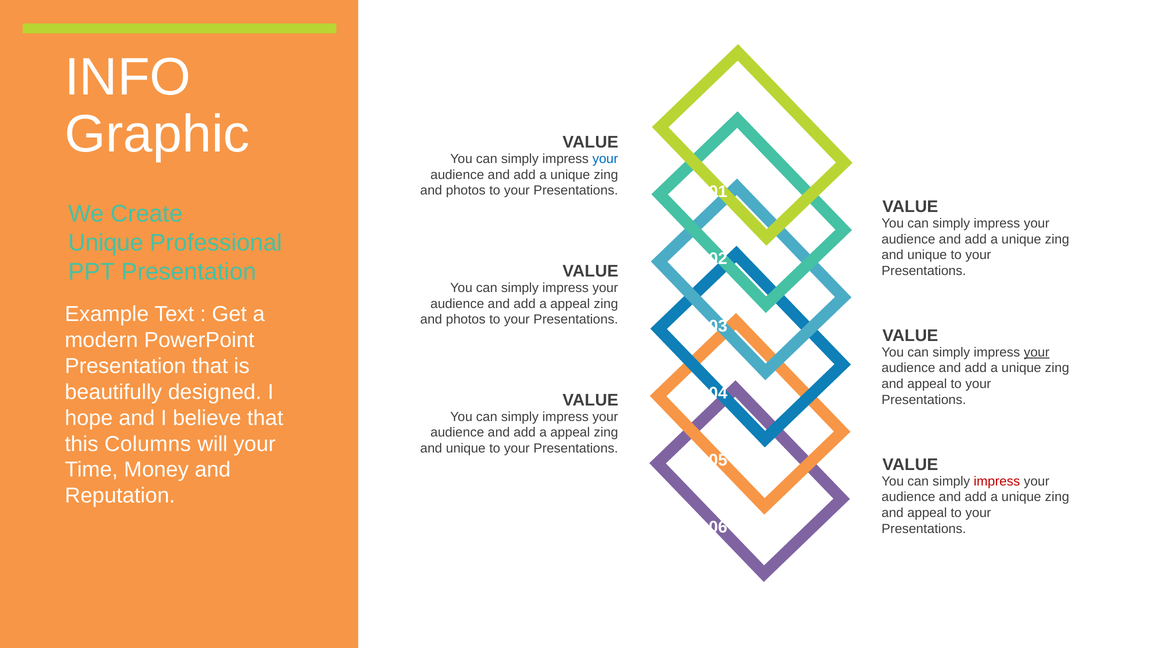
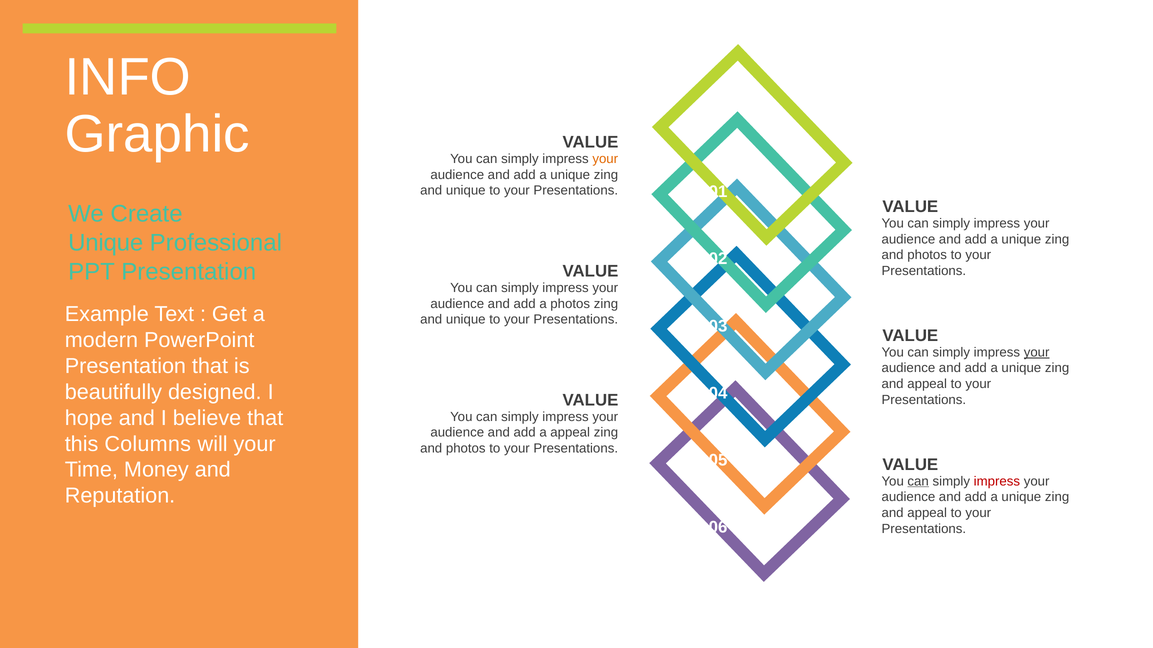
your colour: blue -> orange (605, 159)
photos: photos -> unique (466, 191)
unique: unique -> photos (927, 255)
appeal: appeal -> photos (570, 304)
photos: photos -> unique (466, 320)
unique: unique -> photos (466, 449)
can underline: none -> present (918, 482)
